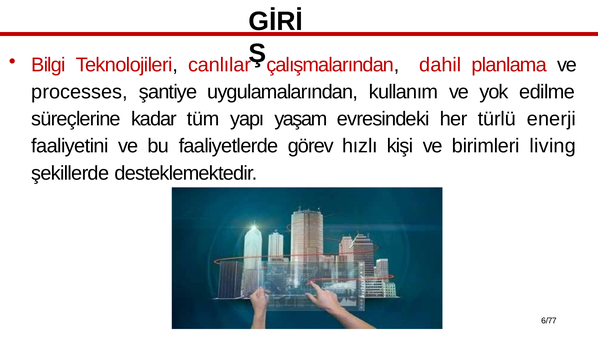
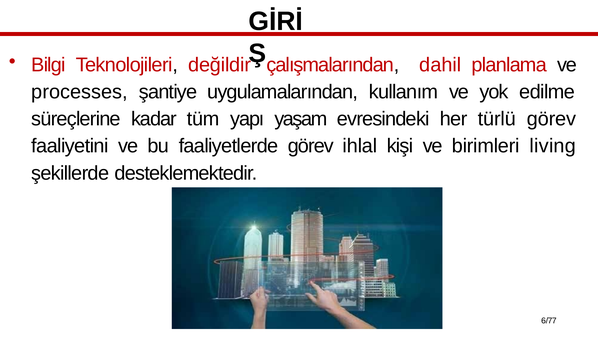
canlılar: canlılar -> değildir (220, 65)
türlü enerji: enerji -> görev (552, 119)
hızlı: hızlı -> ihlal (360, 146)
